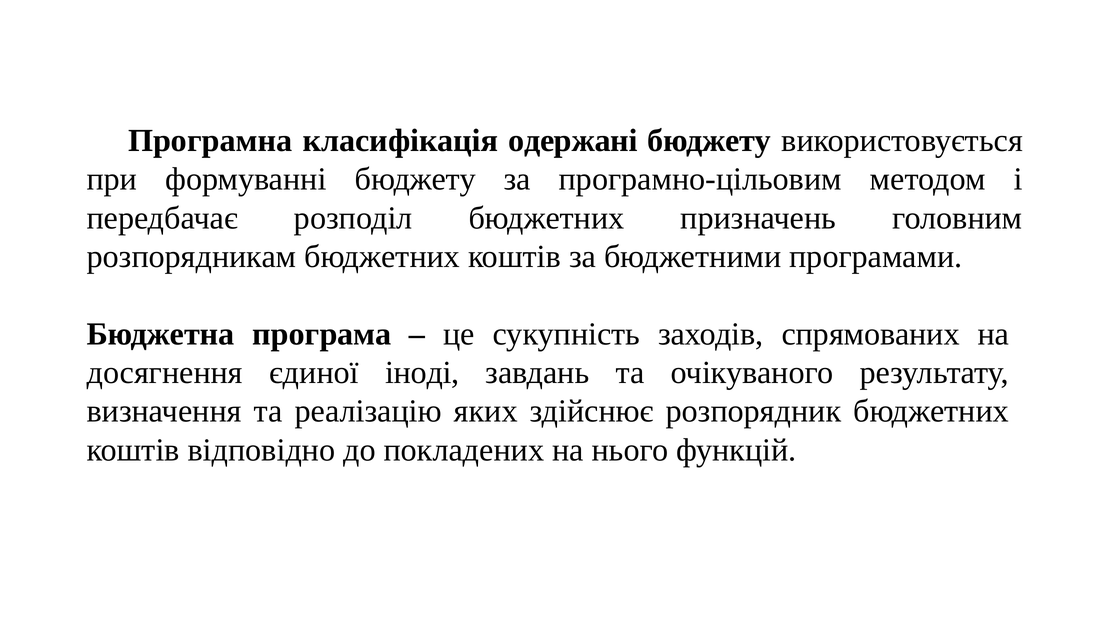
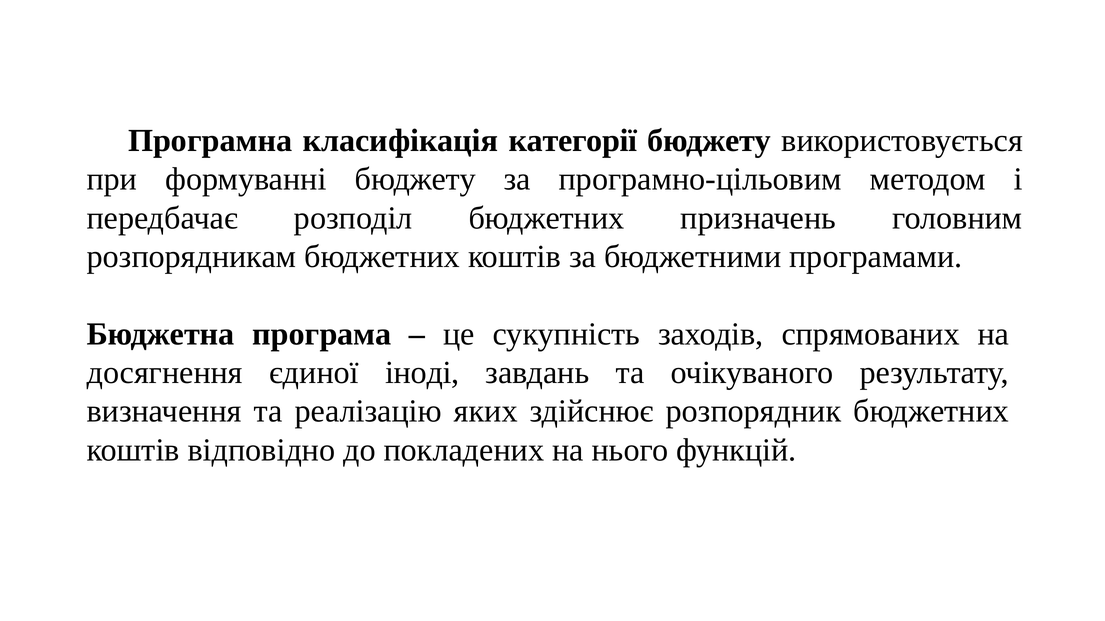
одержані: одержані -> категорії (573, 141)
